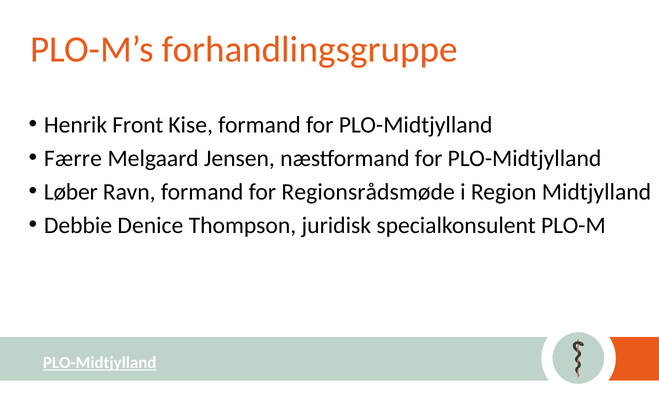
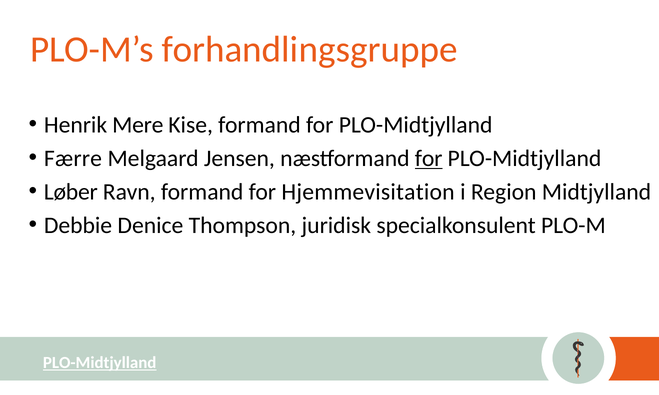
Front: Front -> Mere (138, 125)
for underline: none -> present (429, 159)
Regionsrådsmøde: Regionsrådsmøde -> Hjemmevisitation (368, 192)
